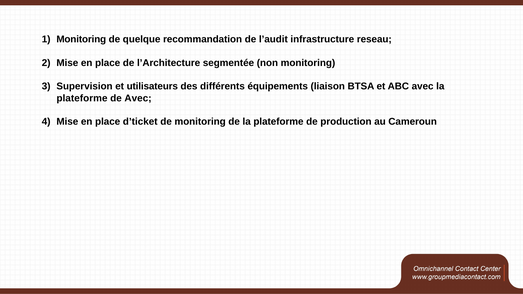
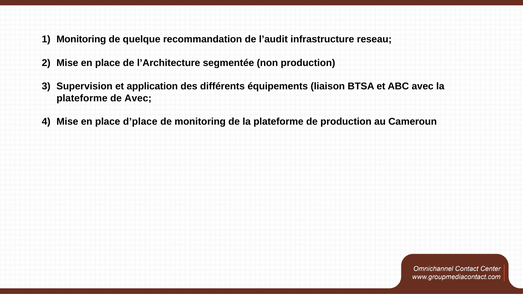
non monitoring: monitoring -> production (308, 63)
utilisateurs: utilisateurs -> application (152, 86)
d’ticket: d’ticket -> d’place (140, 122)
